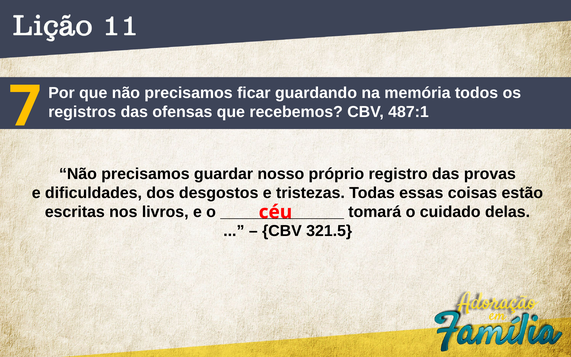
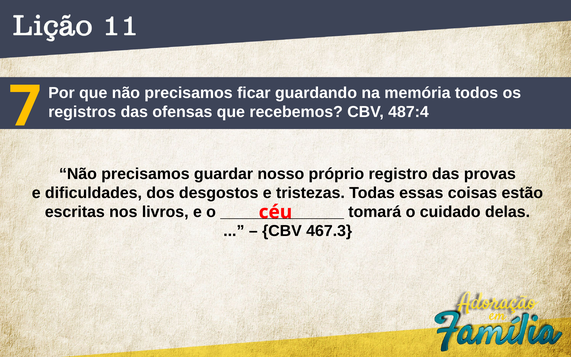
487:1: 487:1 -> 487:4 (409, 112)
321.5: 321.5 -> 467.3 (329, 231)
